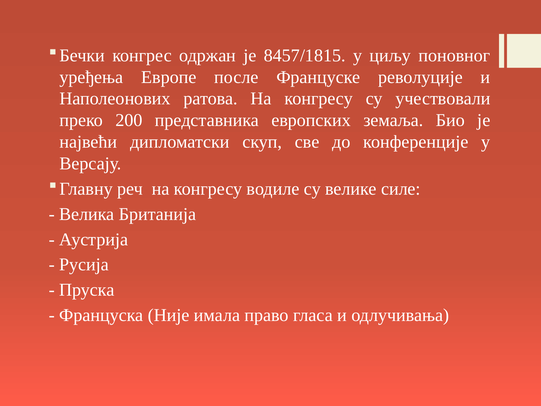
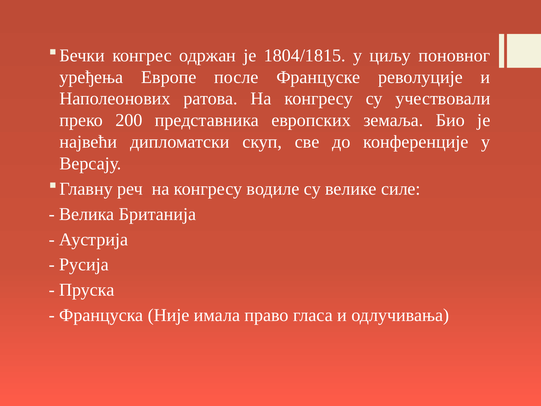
8457/1815: 8457/1815 -> 1804/1815 (305, 55)
